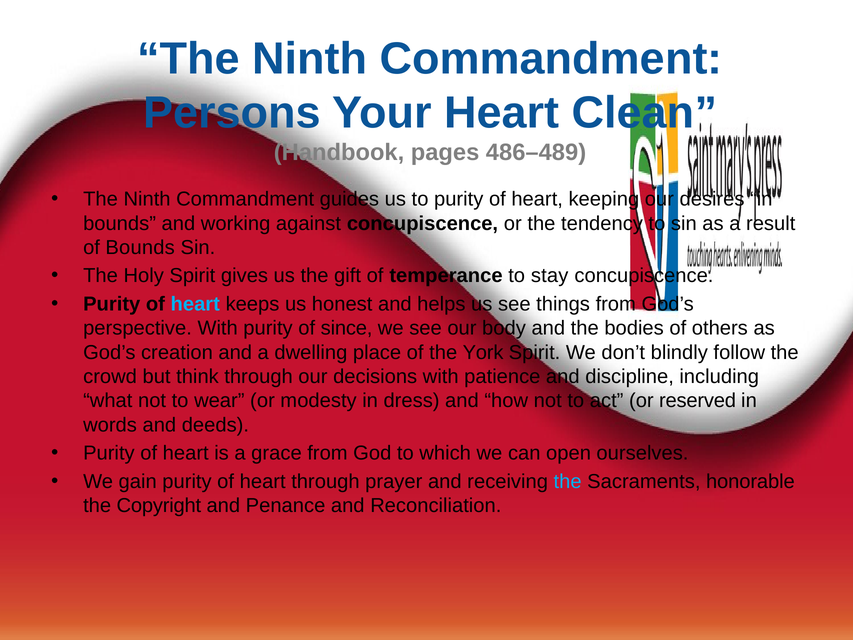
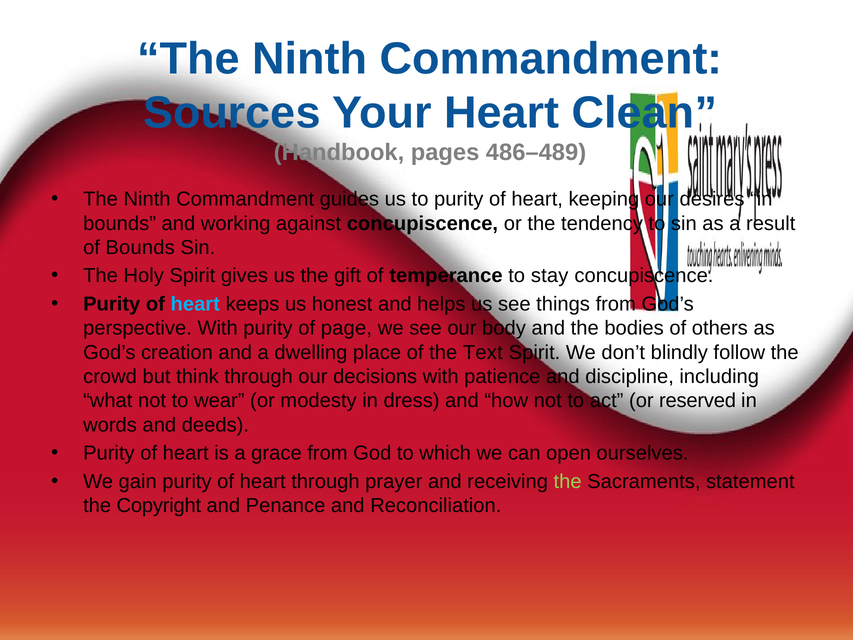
Persons: Persons -> Sources (232, 113)
since: since -> page (346, 328)
York: York -> Text (483, 352)
the colour: light blue -> light green (568, 481)
honorable: honorable -> statement (750, 481)
